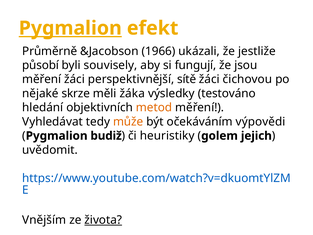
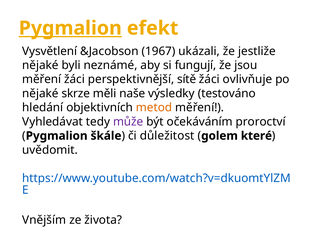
Průměrně: Průměrně -> Vysvětlení (50, 51)
1966: 1966 -> 1967 (159, 51)
působí: působí -> nějaké (40, 65)
souvisely: souvisely -> neznámé (111, 65)
čichovou: čichovou -> ovlivňuje (247, 79)
žáka: žáka -> naše (132, 93)
může colour: orange -> purple (128, 122)
výpovědi: výpovědi -> proroctví (261, 122)
budiž: budiž -> škále (106, 136)
heuristiky: heuristiky -> důležitost (167, 136)
jejich: jejich -> které (256, 136)
života underline: present -> none (103, 220)
